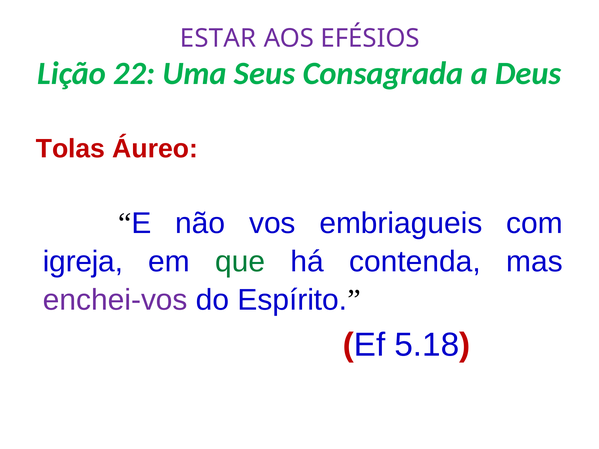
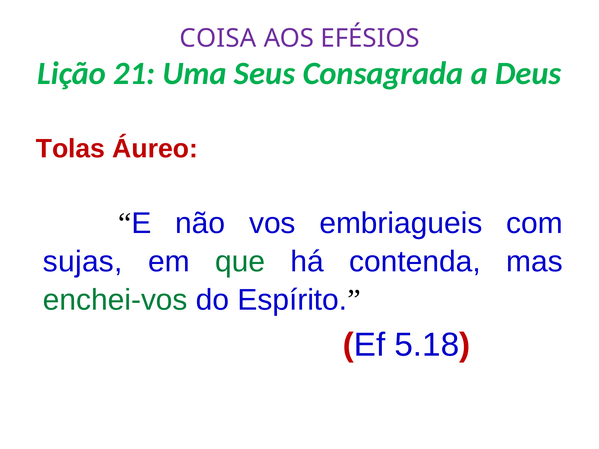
ESTAR: ESTAR -> COISA (218, 38)
22: 22 -> 21 (134, 74)
igreja: igreja -> sujas (83, 262)
enchei-vos colour: purple -> green (115, 300)
